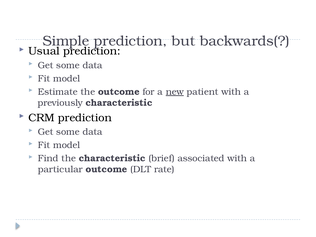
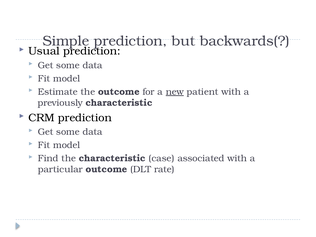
brief: brief -> case (162, 158)
